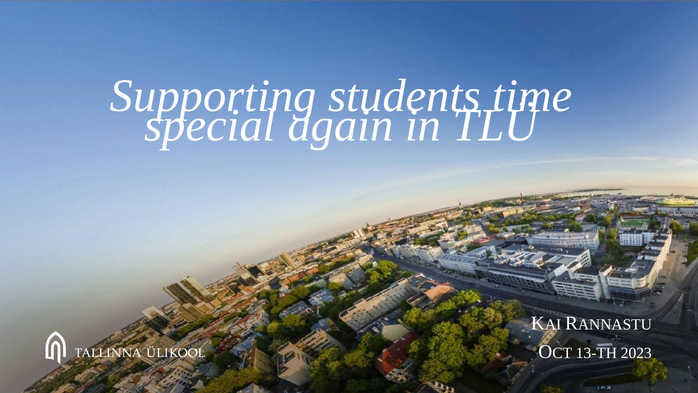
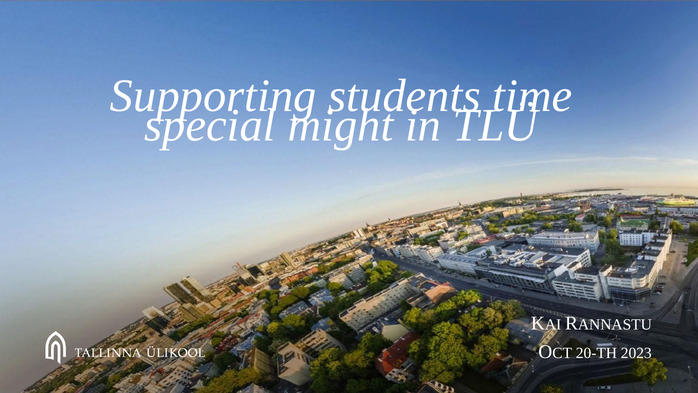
again: again -> might (341, 125)
13-TH: 13-TH -> 20-TH (596, 353)
